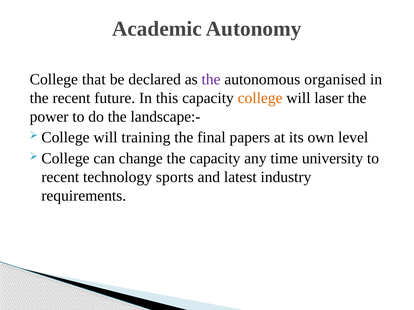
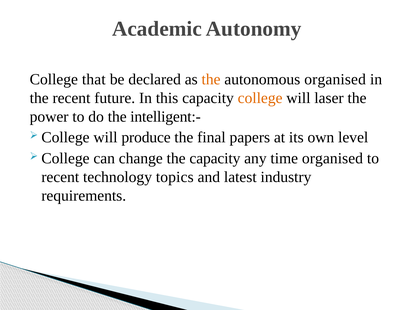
the colour: purple -> orange (211, 80)
landscape:-: landscape:- -> intelligent:- (166, 117)
training: training -> produce (146, 138)
time university: university -> organised (332, 159)
sports: sports -> topics (175, 177)
